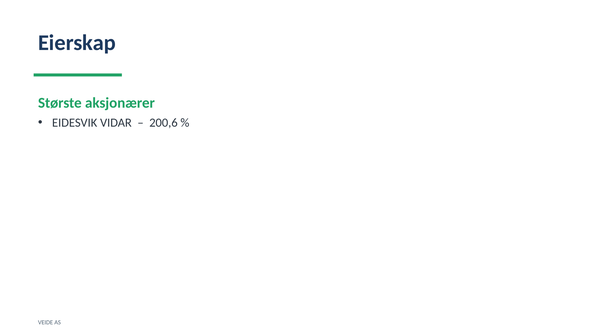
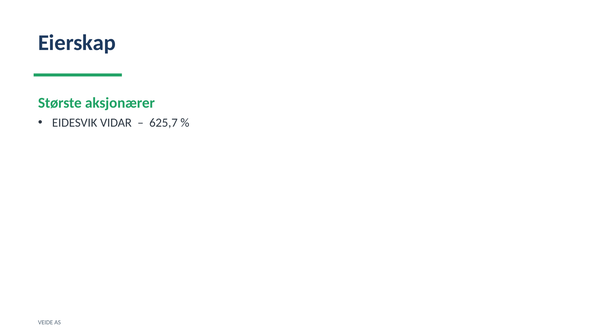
200,6: 200,6 -> 625,7 (163, 123)
